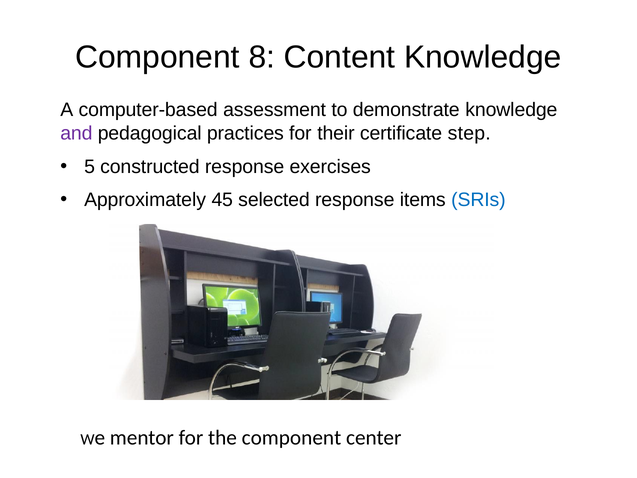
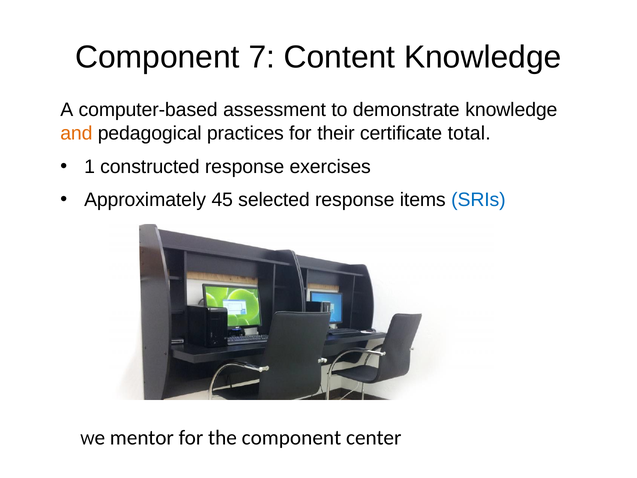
8: 8 -> 7 (262, 57)
and colour: purple -> orange (76, 133)
step: step -> total (469, 133)
5: 5 -> 1 (90, 167)
